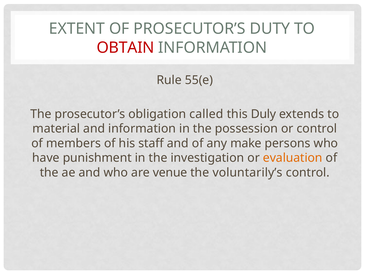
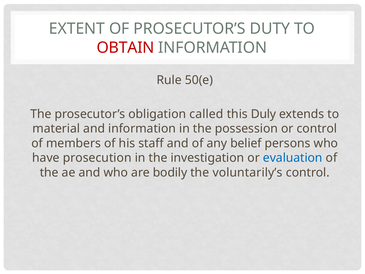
55(e: 55(e -> 50(e (199, 80)
make: make -> belief (246, 143)
punishment: punishment -> prosecution (97, 158)
evaluation colour: orange -> blue (293, 158)
venue: venue -> bodily (170, 172)
